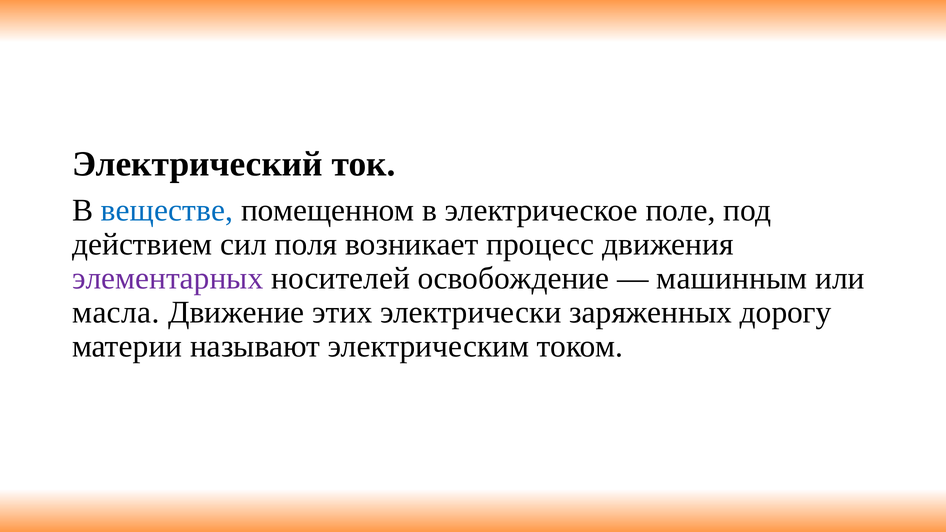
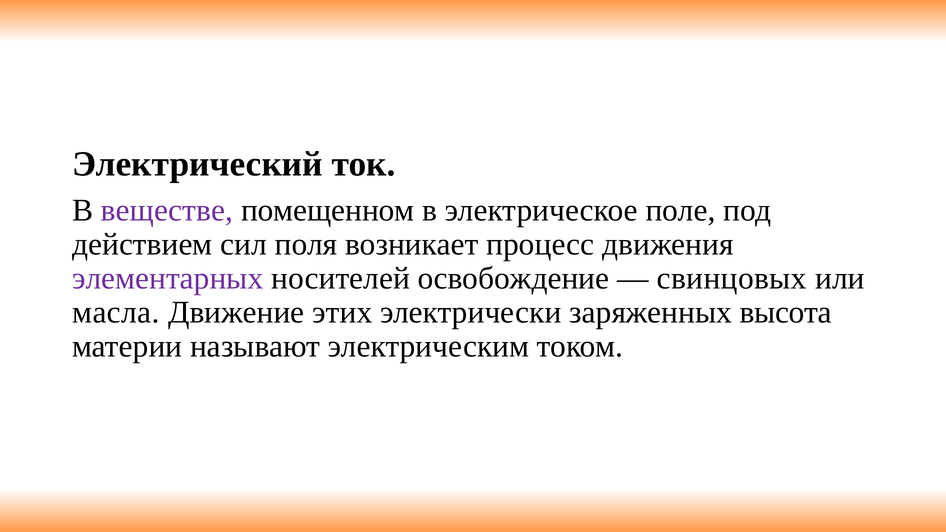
веществе colour: blue -> purple (167, 210)
машинным: машинным -> свинцовых (732, 278)
дорогу: дорогу -> высота (786, 312)
